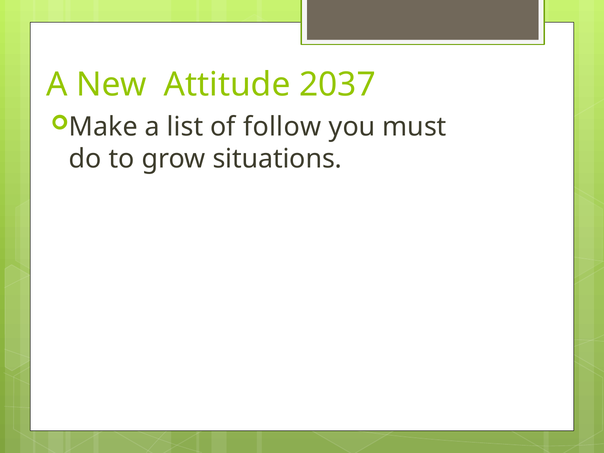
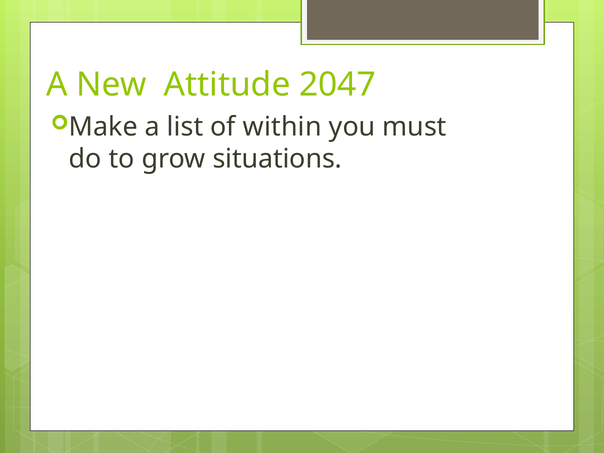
2037: 2037 -> 2047 (337, 85)
follow: follow -> within (282, 127)
